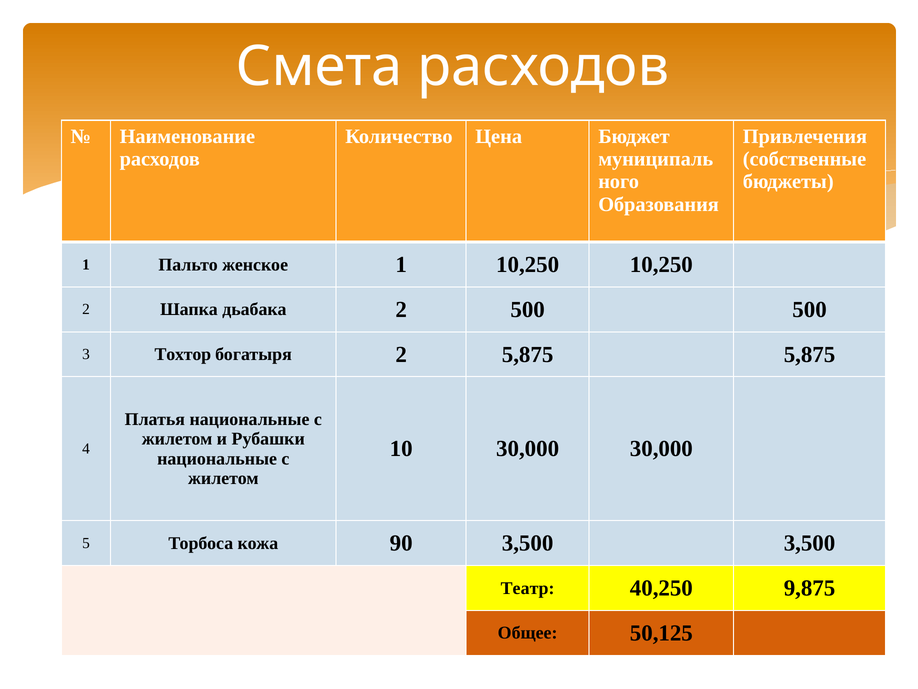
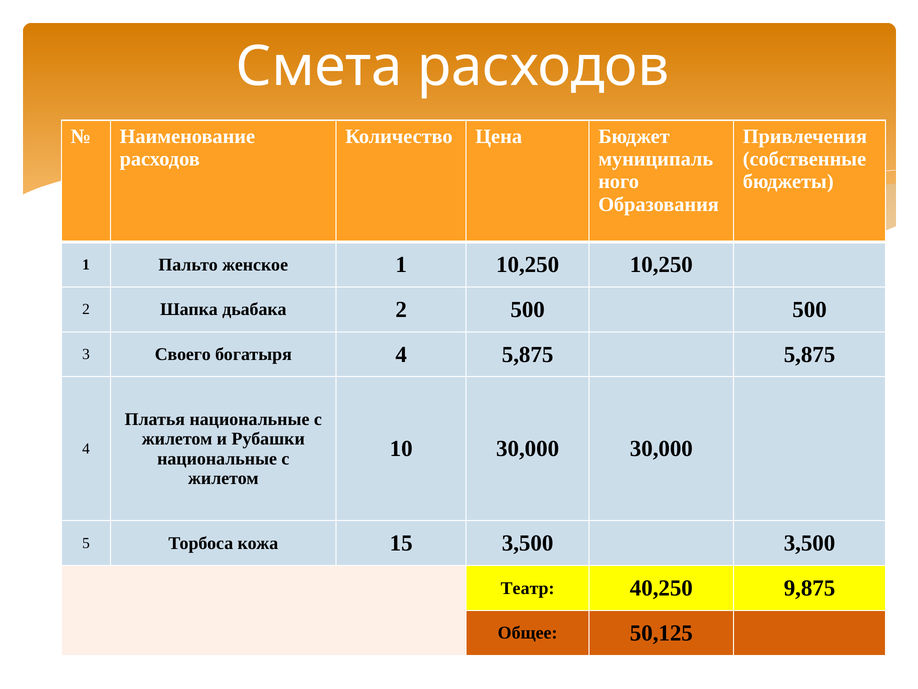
Тохтор: Тохтор -> Своего (183, 354)
богатыря 2: 2 -> 4 (401, 354)
90: 90 -> 15 (401, 543)
